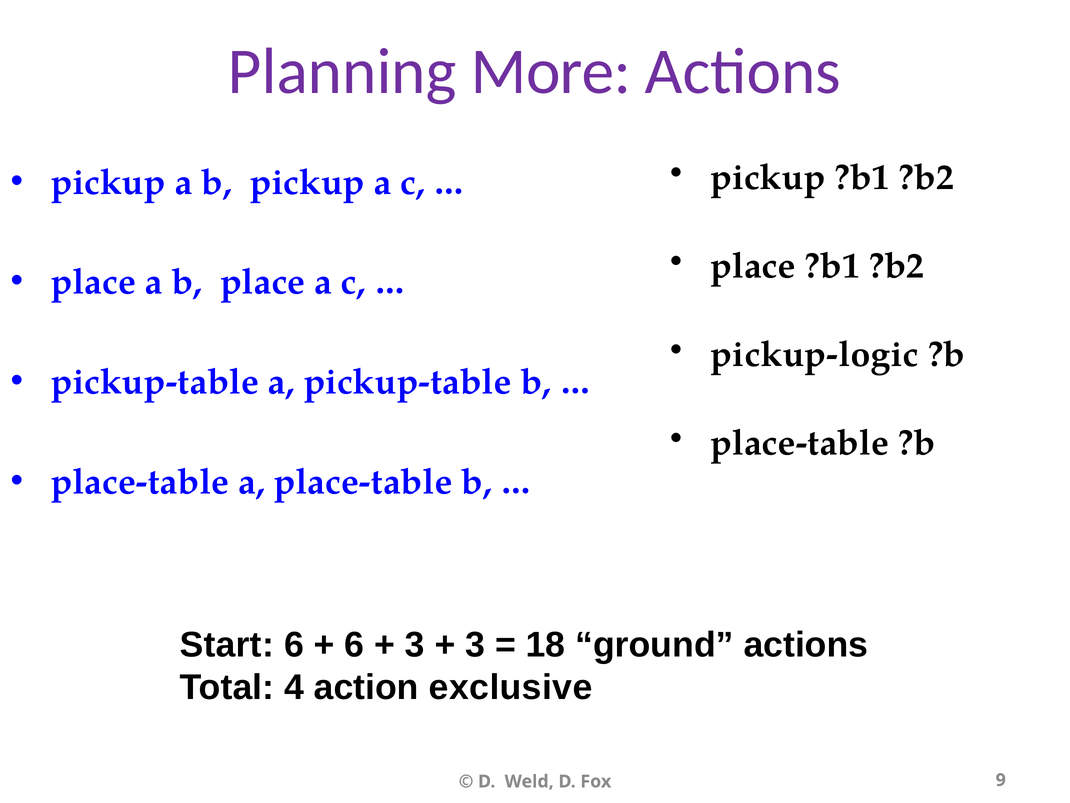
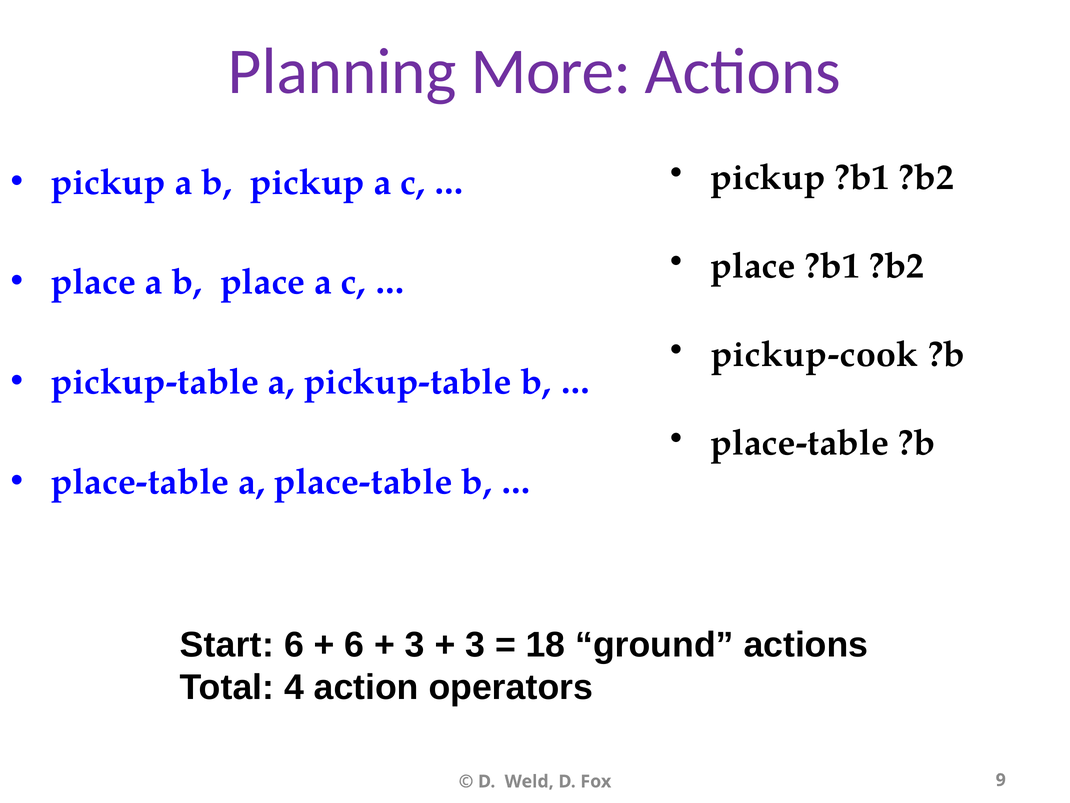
pickup-logic: pickup-logic -> pickup-cook (814, 354)
exclusive: exclusive -> operators (511, 687)
